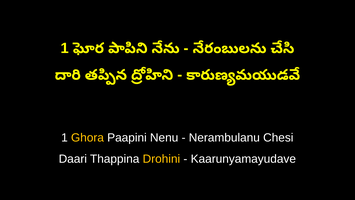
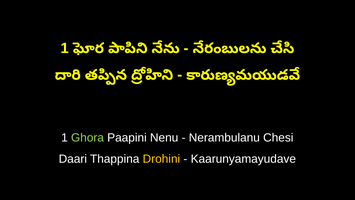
Ghora colour: yellow -> light green (87, 137)
